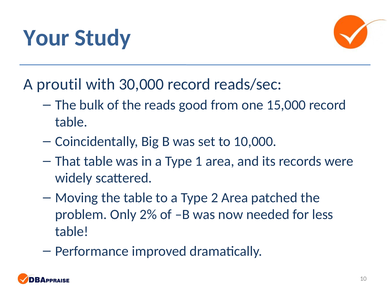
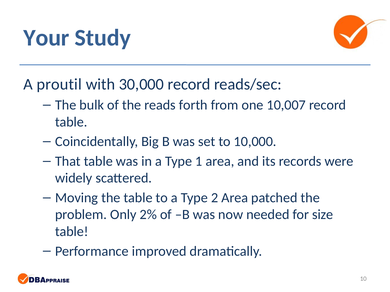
good: good -> forth (193, 105)
15,000: 15,000 -> 10,007 (286, 105)
less: less -> size (323, 215)
